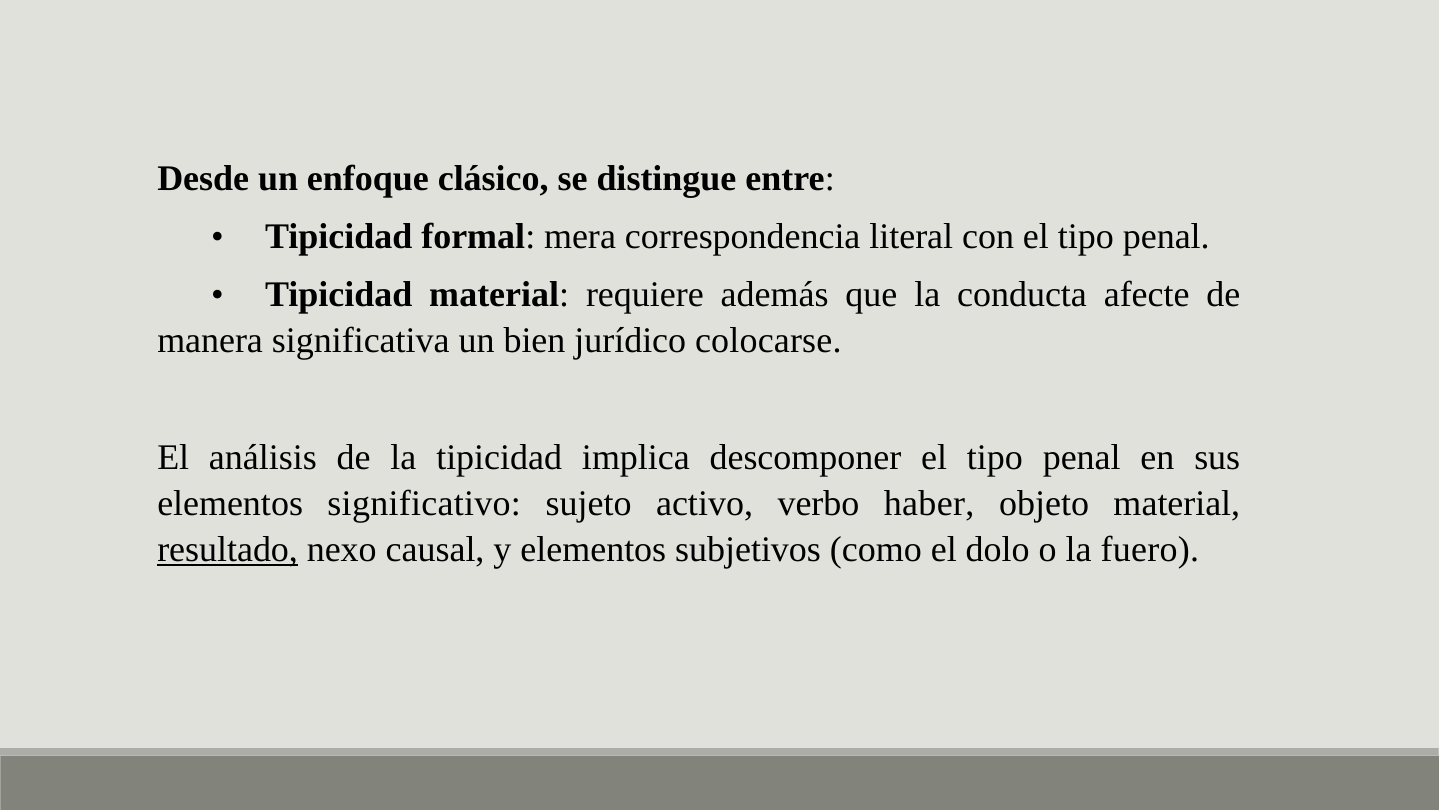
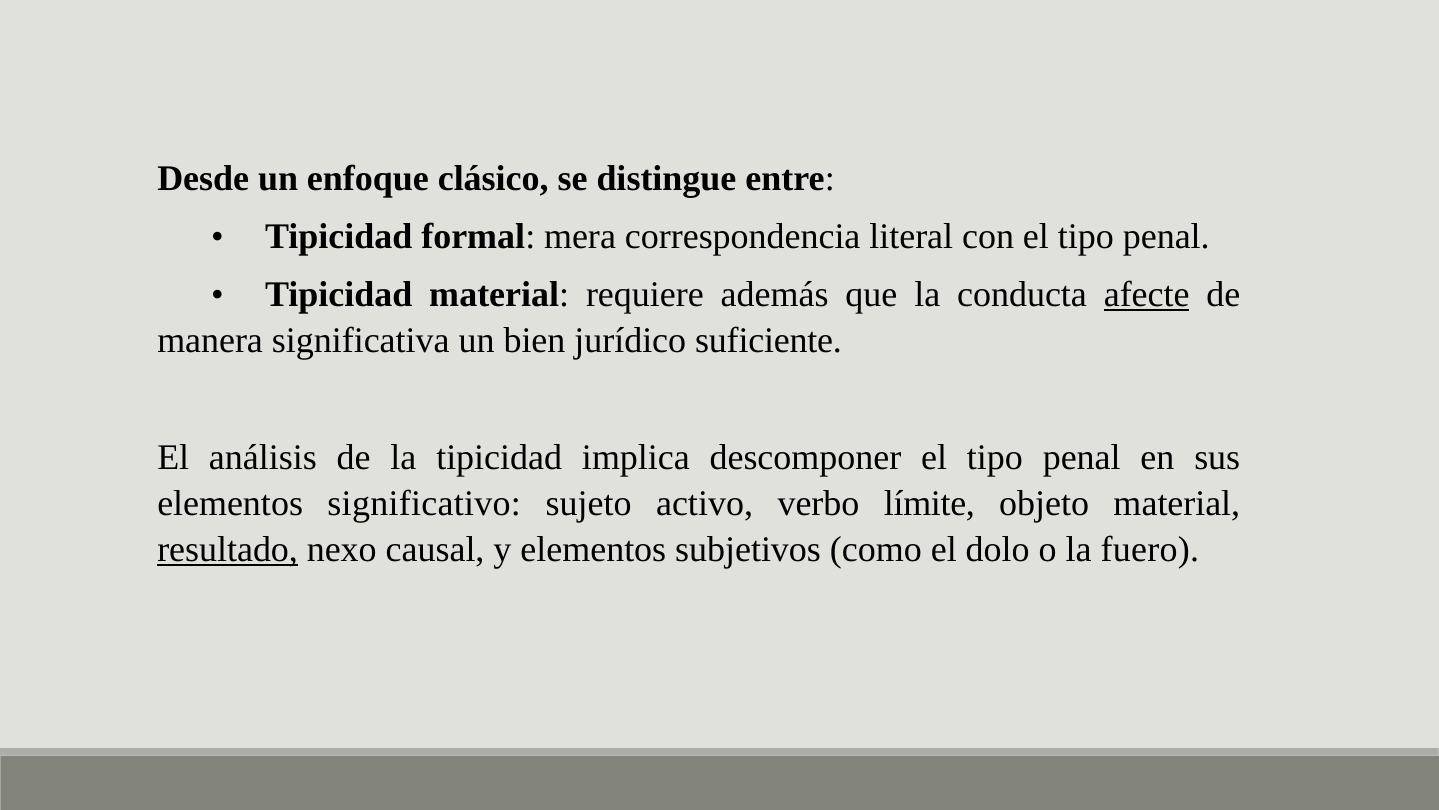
afecte underline: none -> present (1147, 295)
colocarse: colocarse -> suficiente (769, 341)
haber: haber -> límite (929, 503)
